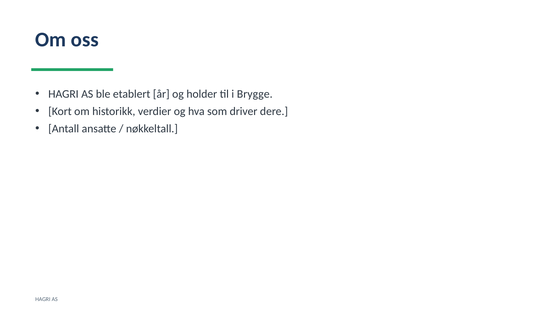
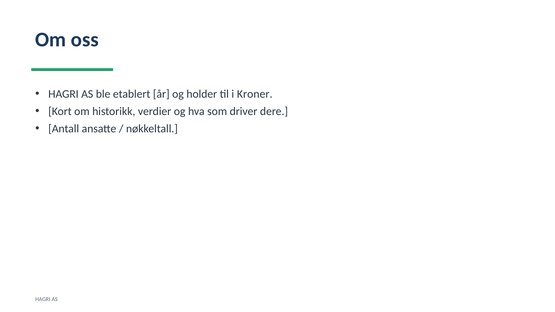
Brygge: Brygge -> Kroner (255, 94)
